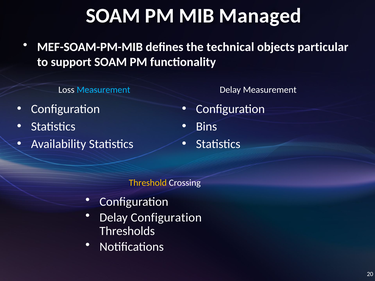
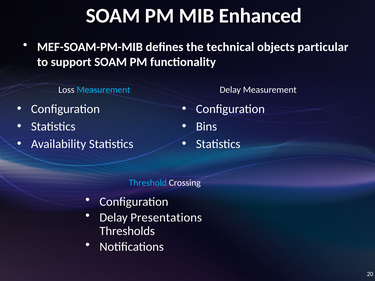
Managed: Managed -> Enhanced (260, 16)
Threshold colour: yellow -> light blue (148, 183)
Delay Configuration: Configuration -> Presentations (166, 218)
